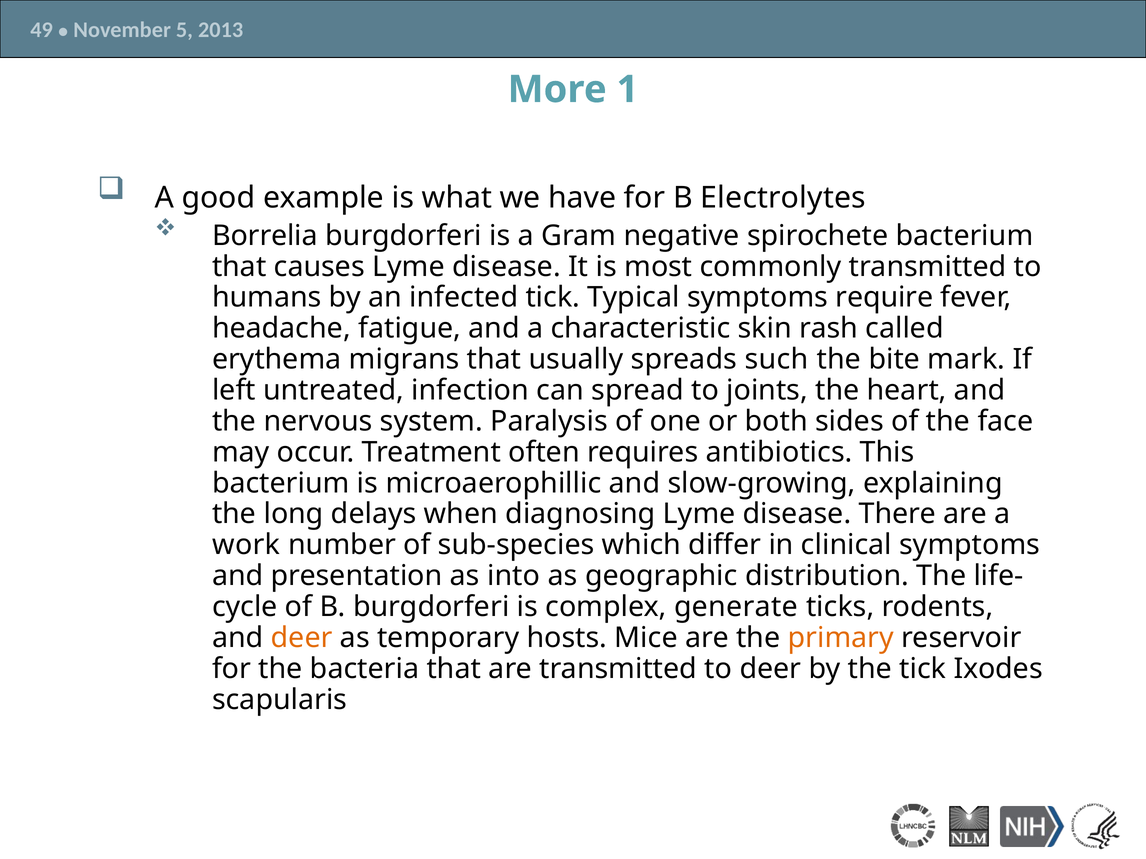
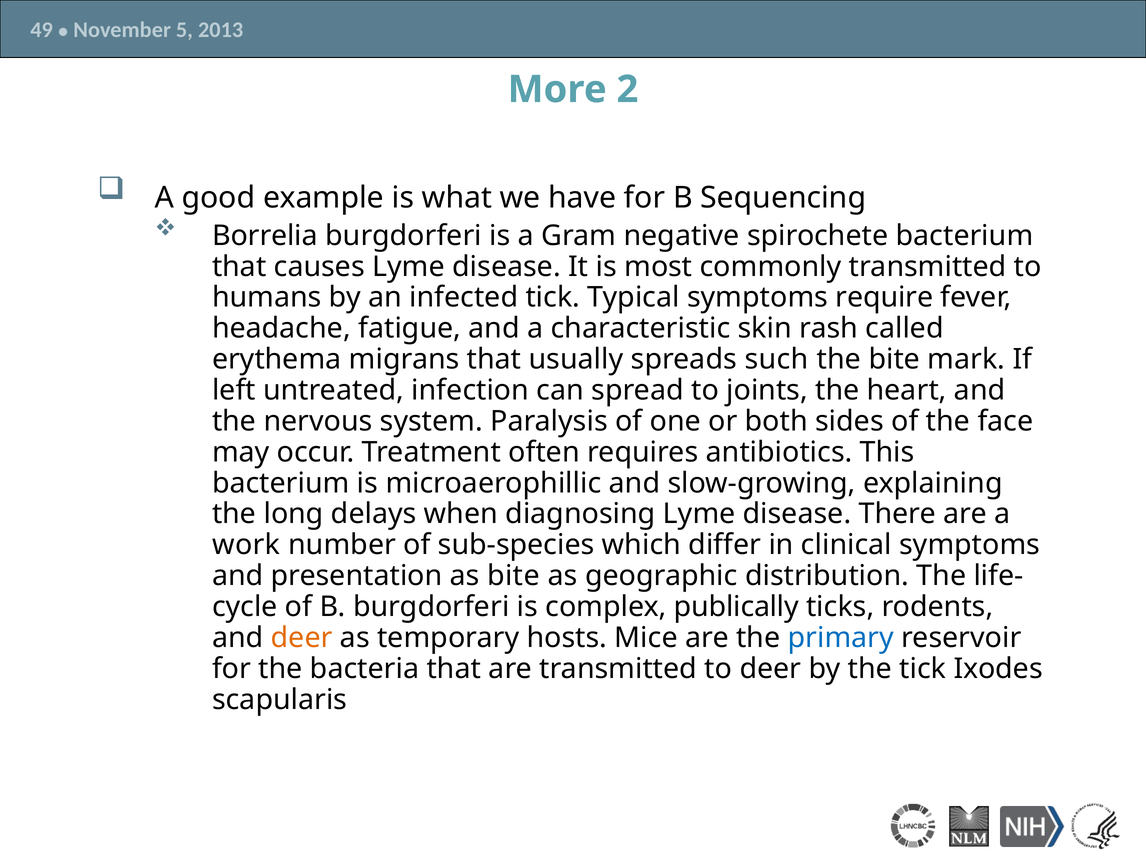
1: 1 -> 2 (627, 90)
Electrolytes: Electrolytes -> Sequencing (783, 198)
as into: into -> bite (514, 576)
generate: generate -> publically (736, 607)
primary colour: orange -> blue (841, 638)
